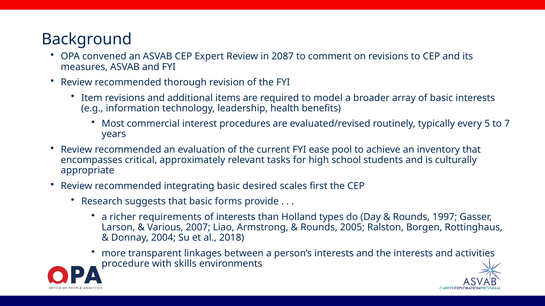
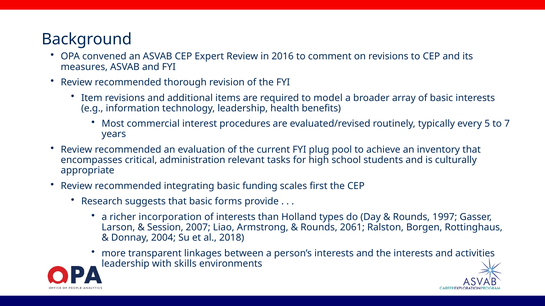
2087: 2087 -> 2016 (283, 57)
ease: ease -> plug (319, 150)
approximately: approximately -> administration (192, 160)
desired: desired -> funding (260, 186)
requirements: requirements -> incorporation (170, 217)
Various: Various -> Session (165, 228)
2005: 2005 -> 2061 (352, 228)
procedure: procedure -> leadership (126, 264)
